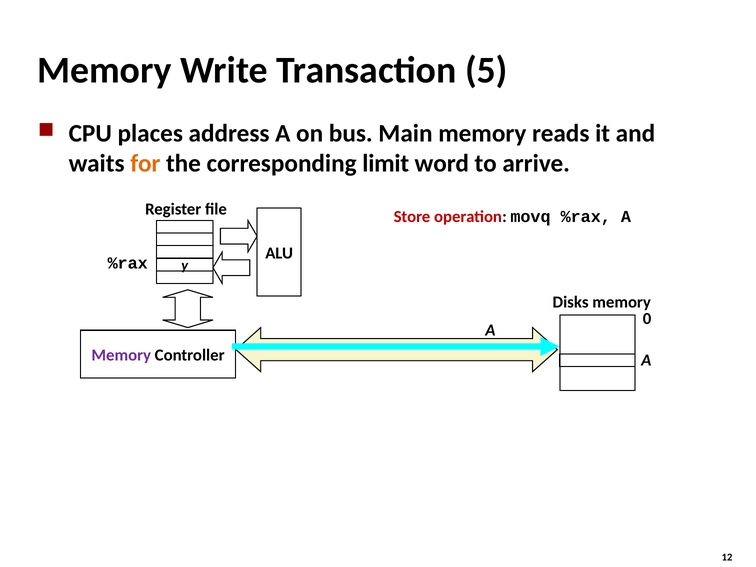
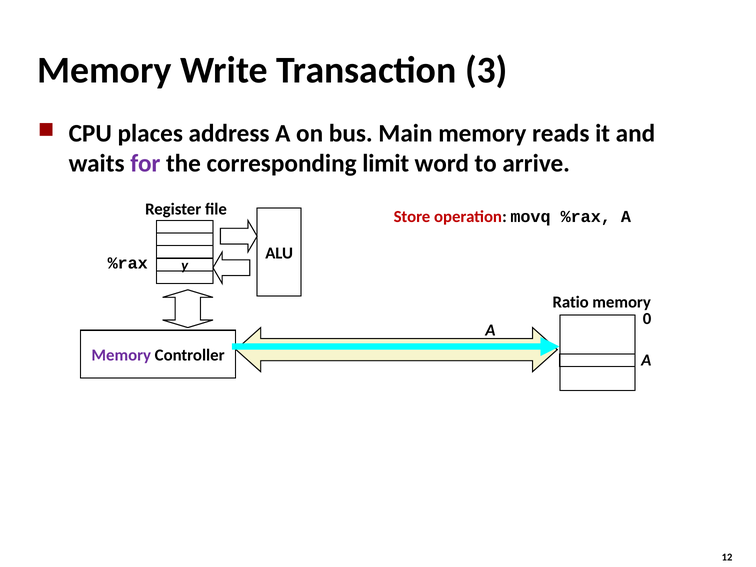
5: 5 -> 3 (486, 70)
for colour: orange -> purple (145, 164)
Disks: Disks -> Ratio (571, 302)
